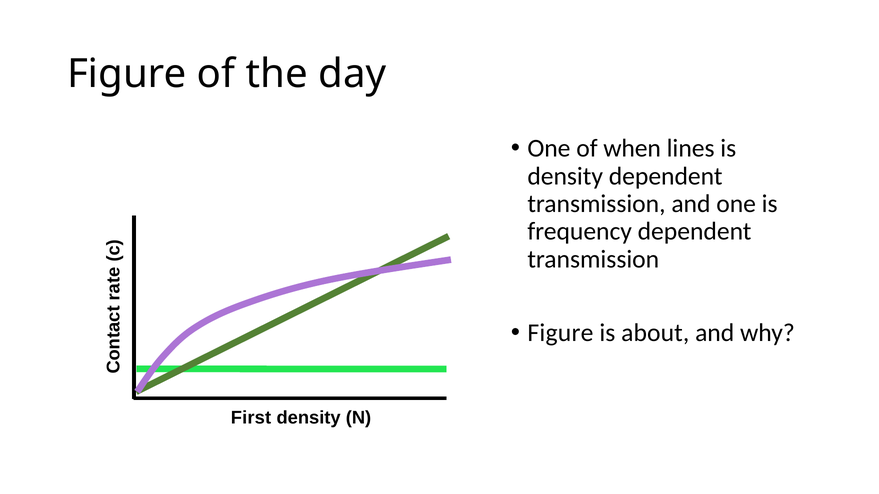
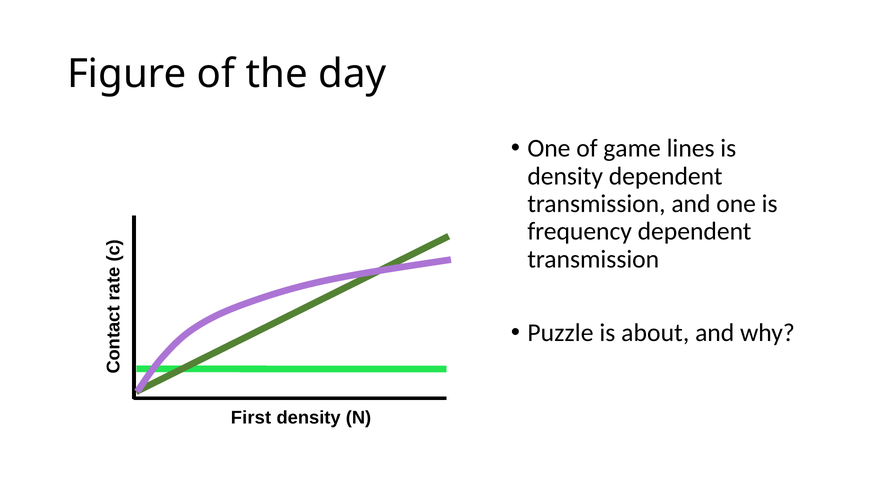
when: when -> game (632, 149)
Figure: Figure -> Puzzle (560, 333)
